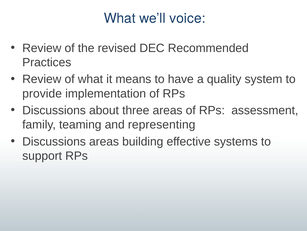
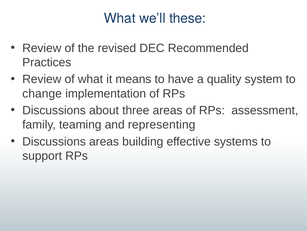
voice: voice -> these (188, 18)
provide: provide -> change (42, 93)
